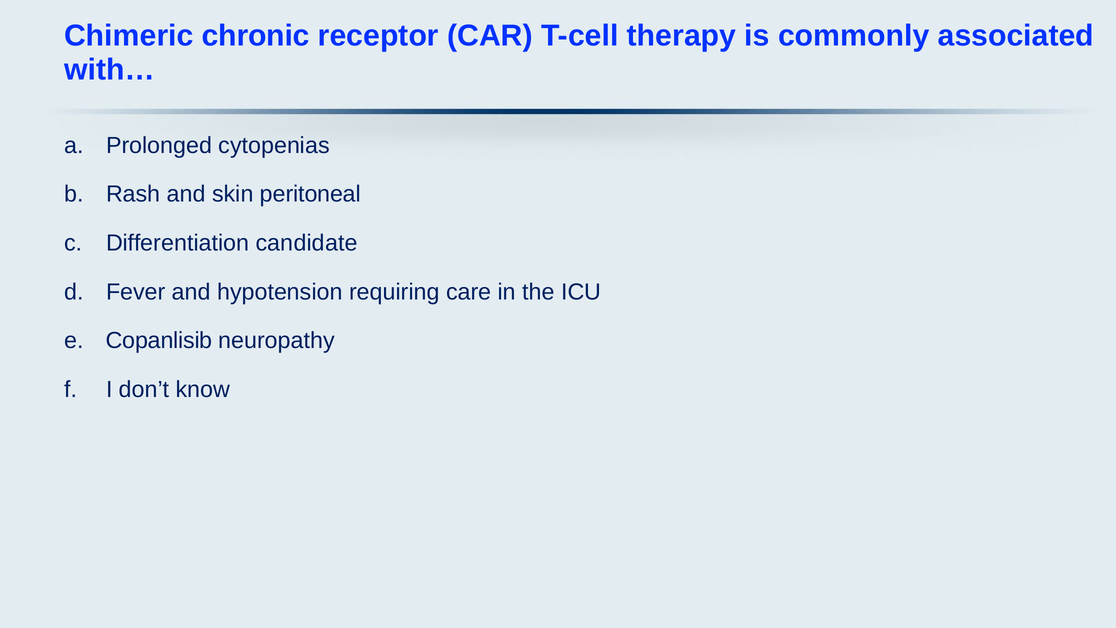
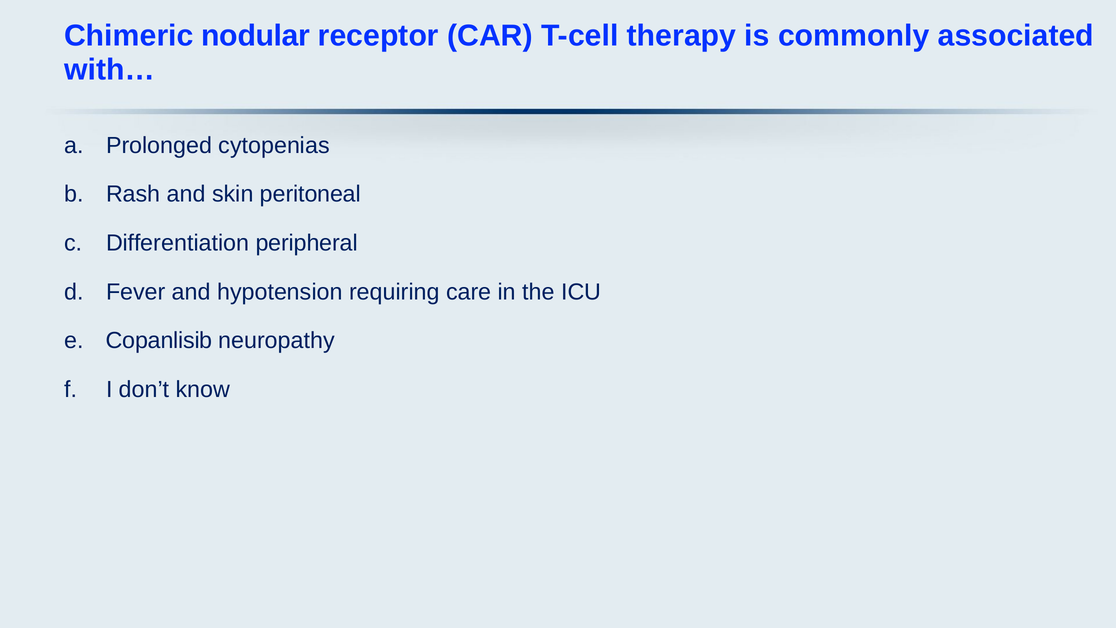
chronic: chronic -> nodular (256, 36)
candidate: candidate -> peripheral (307, 243)
